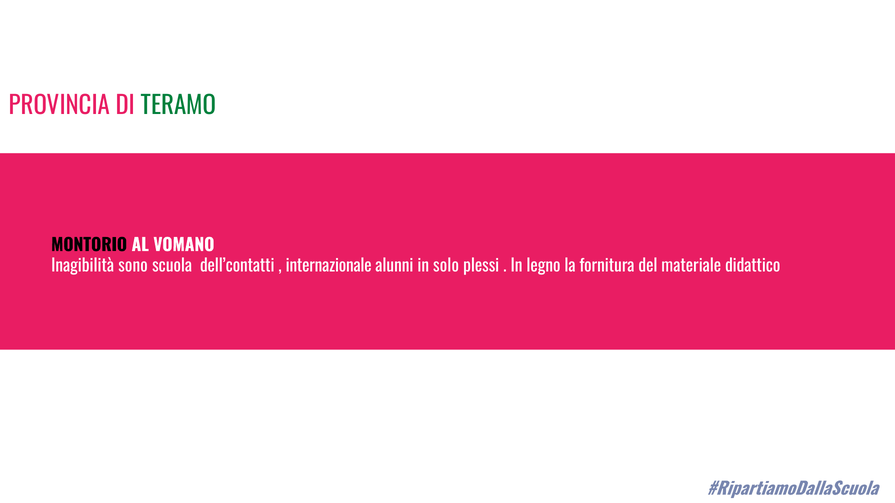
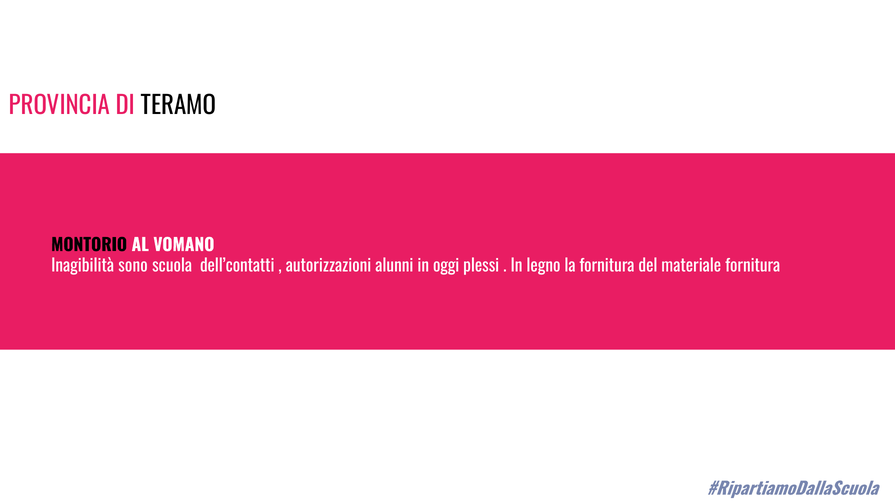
TERAMO colour: green -> black (179, 106)
internazionale: internazionale -> autorizzazioni (329, 266)
solo: solo -> oggi (446, 266)
materiale didattico: didattico -> fornitura (753, 266)
